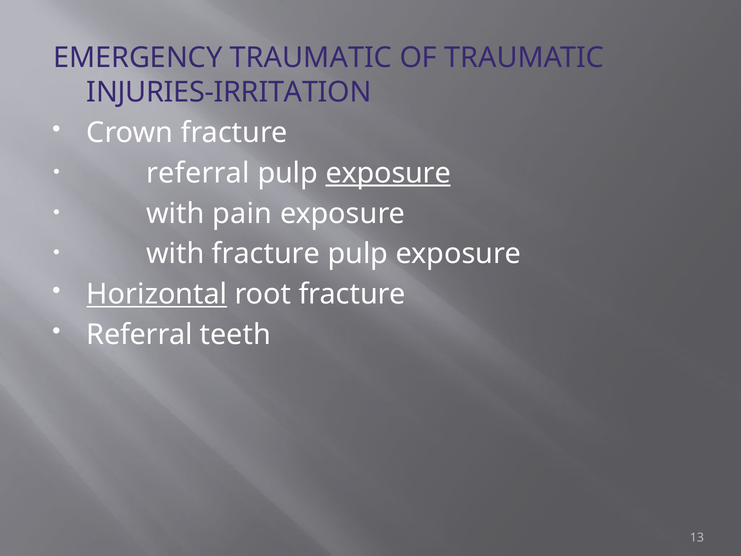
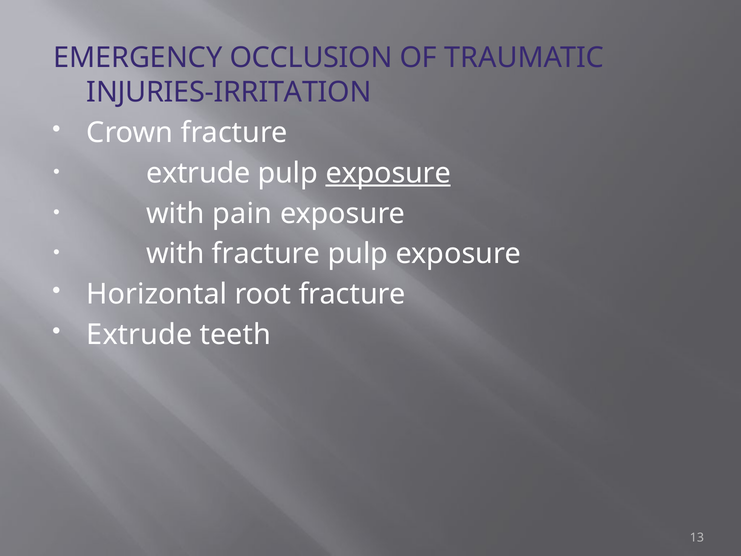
EMERGENCY TRAUMATIC: TRAUMATIC -> OCCLUSION (311, 58)
referral: referral -> extrude (198, 173)
Horizontal underline: present -> none (157, 294)
Referral: Referral -> Extrude (139, 335)
